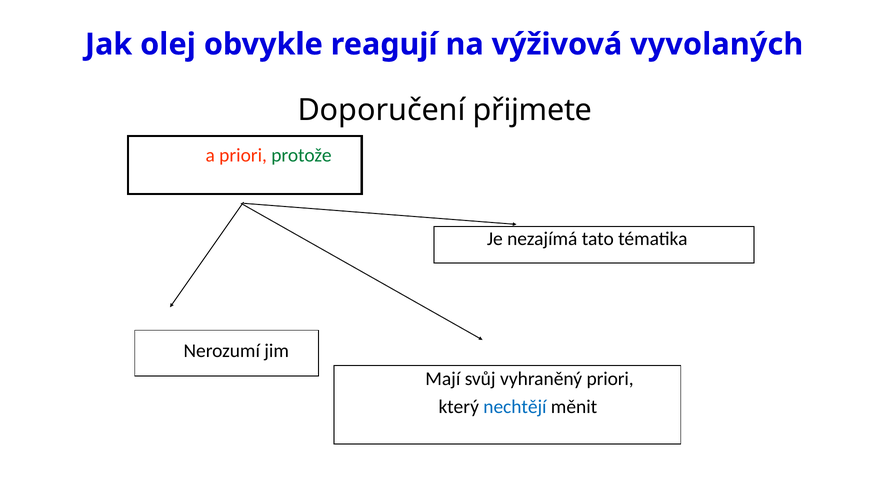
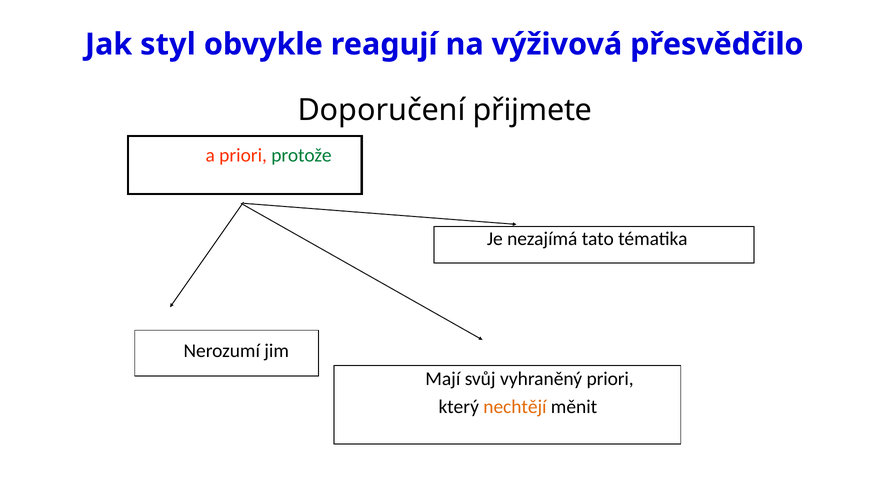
olej: olej -> styl (168, 44)
vyvolaných: vyvolaných -> přesvědčilo (717, 44)
nechtějí colour: blue -> orange (515, 407)
